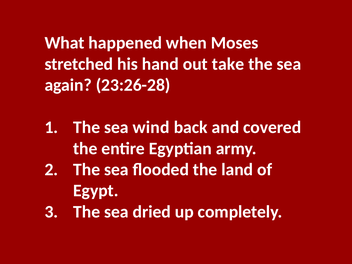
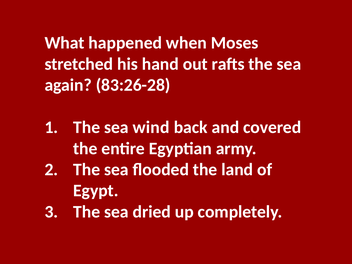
take: take -> rafts (228, 64)
23:26-28: 23:26-28 -> 83:26-28 (133, 85)
